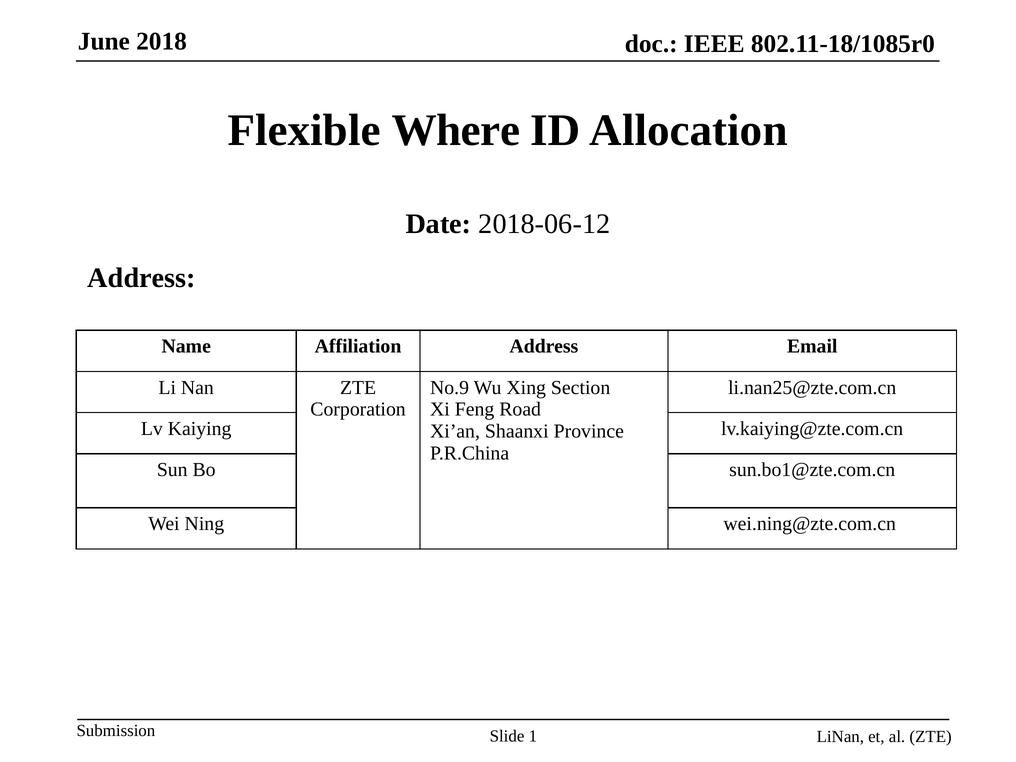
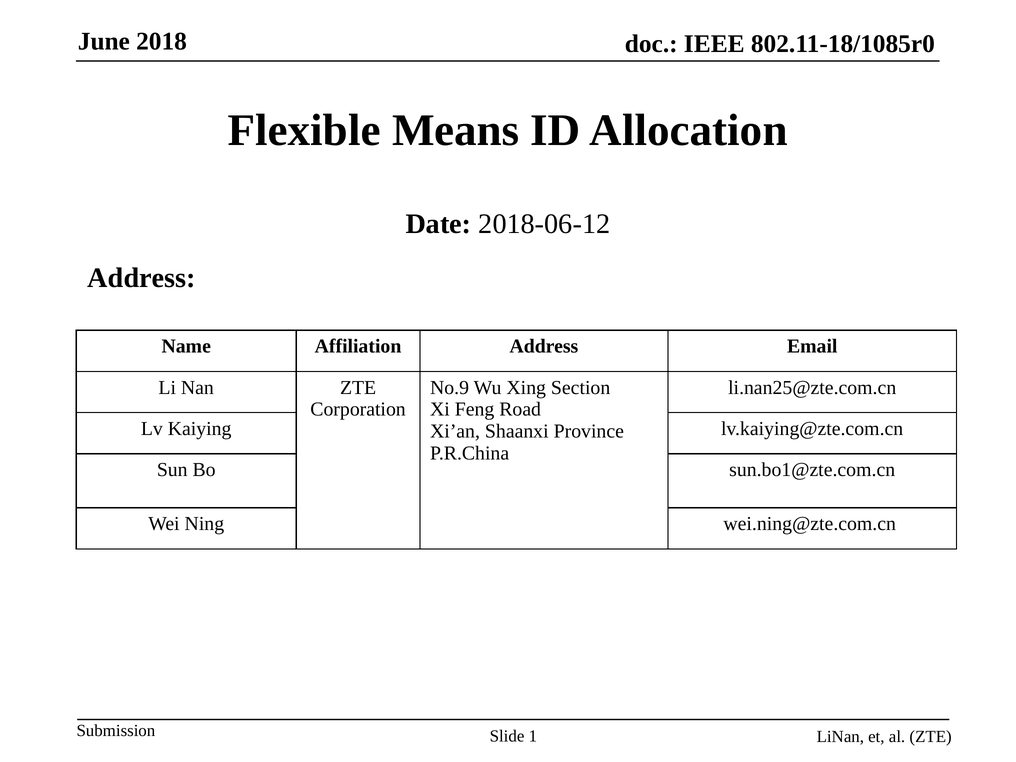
Where: Where -> Means (456, 130)
